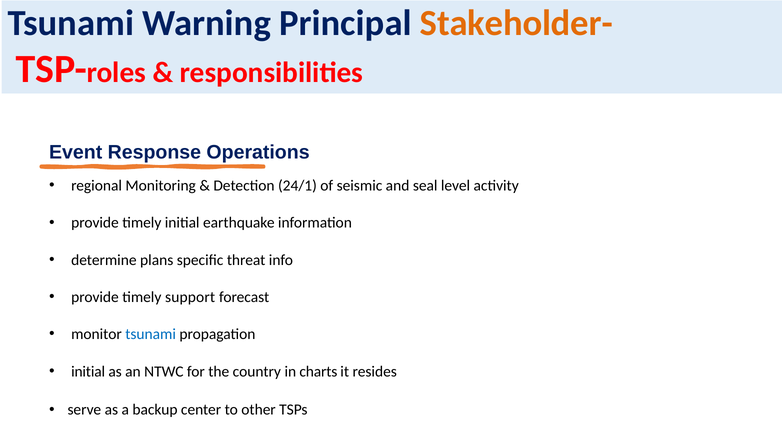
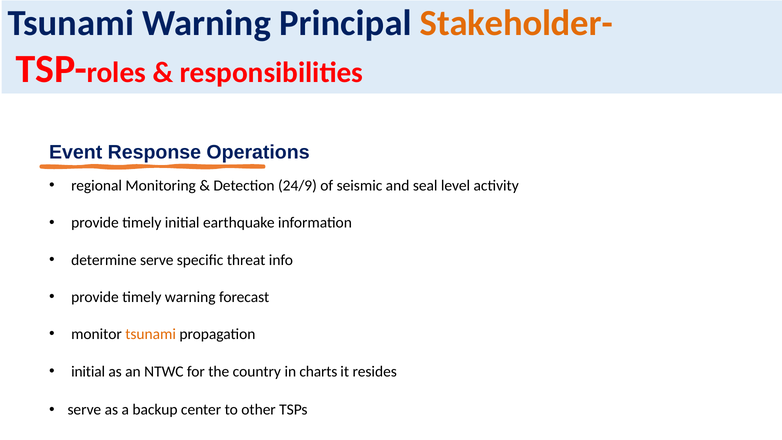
24/1: 24/1 -> 24/9 (297, 186)
determine plans: plans -> serve (157, 260)
timely support: support -> warning (190, 297)
tsunami colour: blue -> orange (151, 334)
